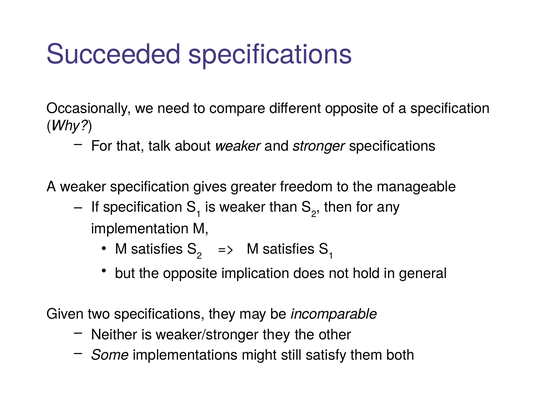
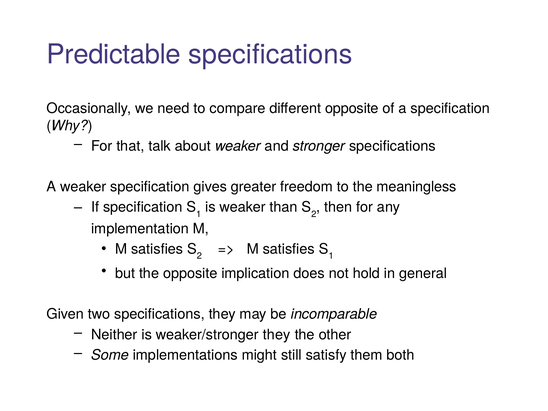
Succeeded: Succeeded -> Predictable (114, 54)
manageable: manageable -> meaningless (416, 187)
